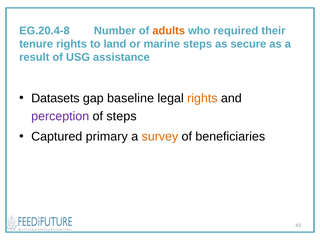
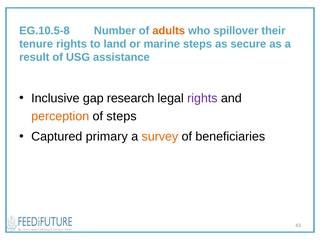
EG.20.4-8: EG.20.4-8 -> EG.10.5-8 (44, 31)
required: required -> spillover (236, 31)
Datasets: Datasets -> Inclusive (55, 98)
baseline: baseline -> research (131, 98)
rights colour: orange -> purple (202, 98)
perception colour: purple -> orange (60, 116)
